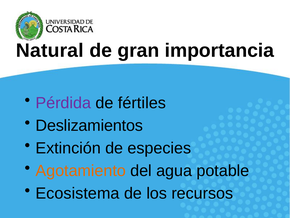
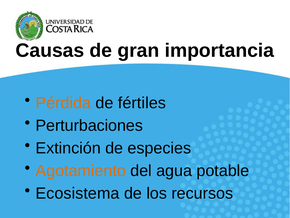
Natural: Natural -> Causas (50, 50)
Pérdida colour: purple -> orange (63, 103)
Deslizamientos: Deslizamientos -> Perturbaciones (89, 125)
